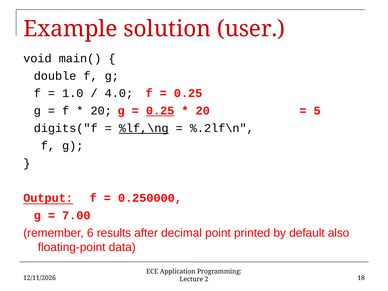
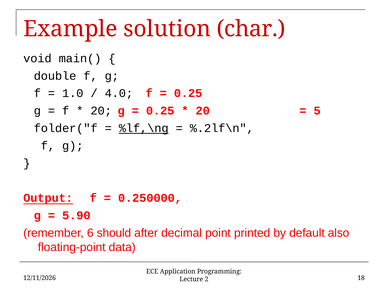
user: user -> char (251, 29)
0.25 underline: present -> none (160, 111)
digits("f: digits("f -> folder("f (66, 128)
7.00: 7.00 -> 5.90 (76, 216)
results: results -> should (114, 233)
